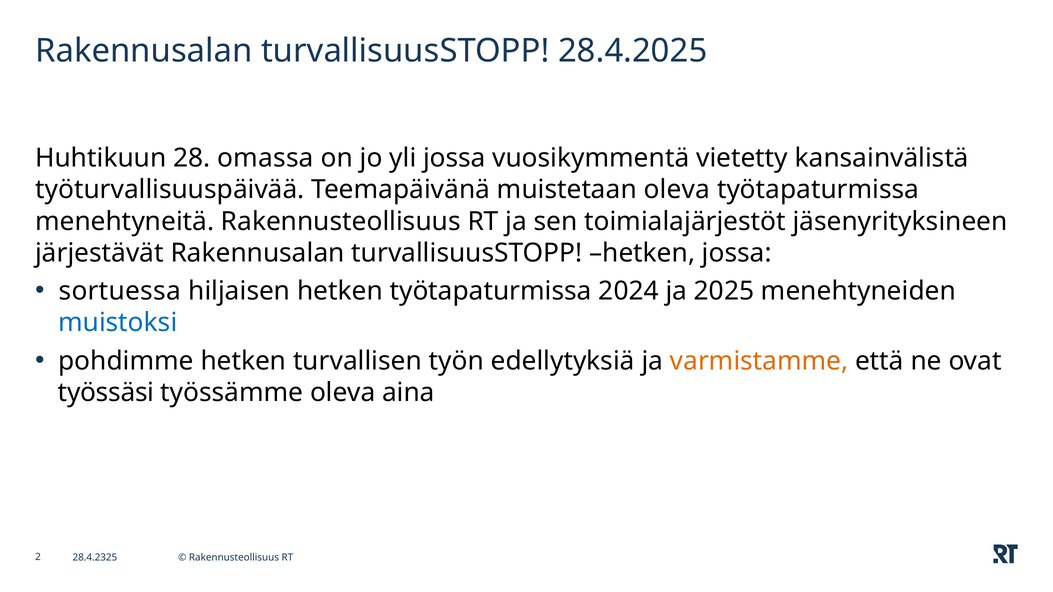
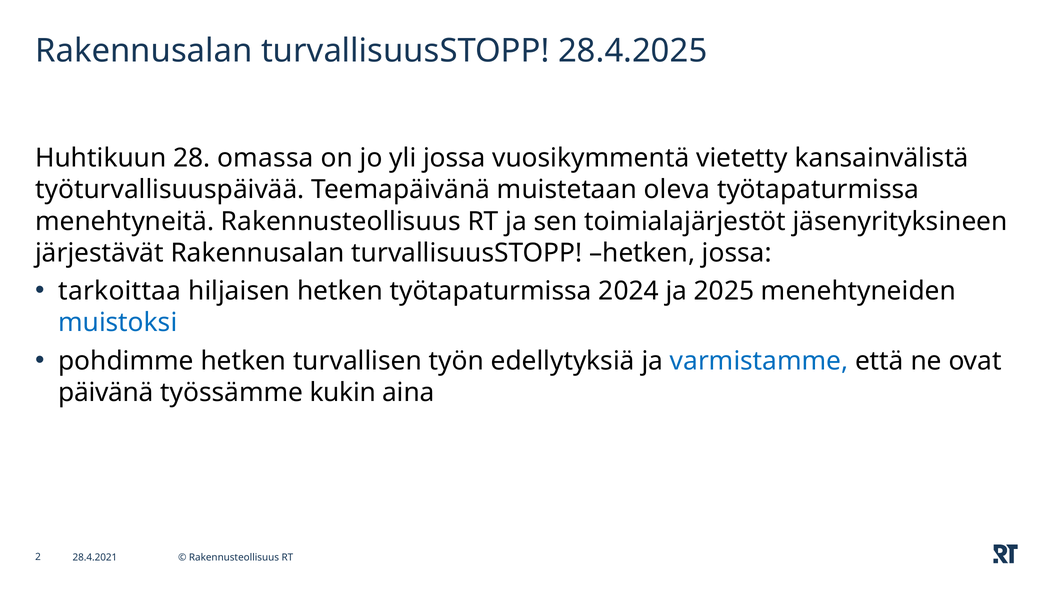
sortuessa: sortuessa -> tarkoittaa (120, 291)
varmistamme colour: orange -> blue (759, 361)
työssäsi: työssäsi -> päivänä (106, 393)
työssämme oleva: oleva -> kukin (343, 393)
28.4.2325: 28.4.2325 -> 28.4.2021 (95, 558)
